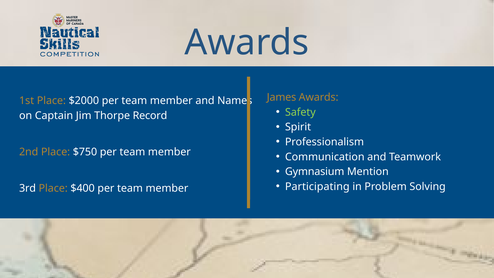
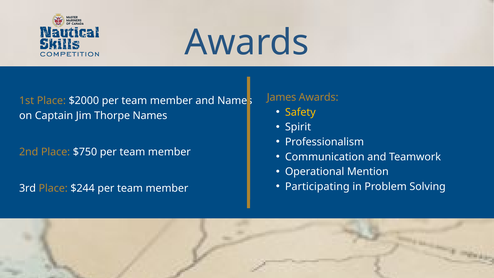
Safety colour: light green -> yellow (300, 112)
Thorpe Record: Record -> Names (150, 116)
Gymnasium: Gymnasium -> Operational (315, 172)
$400: $400 -> $244 (83, 188)
